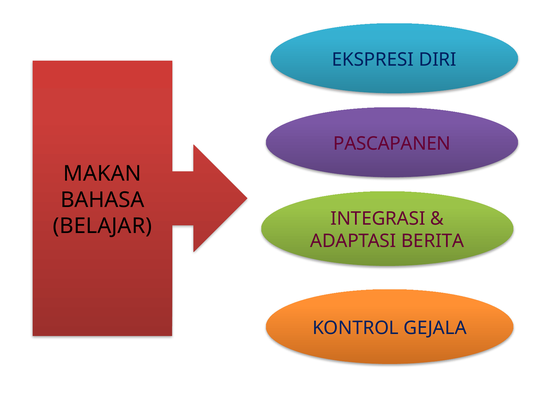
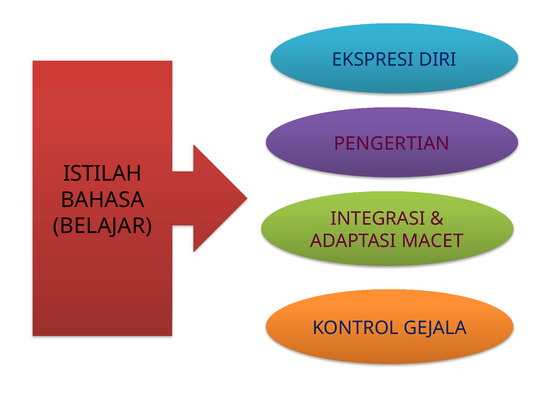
PASCAPANEN: PASCAPANEN -> PENGERTIAN (392, 144)
MAKAN: MAKAN -> ISTILAH (103, 174)
BERITA: BERITA -> MACET (433, 241)
